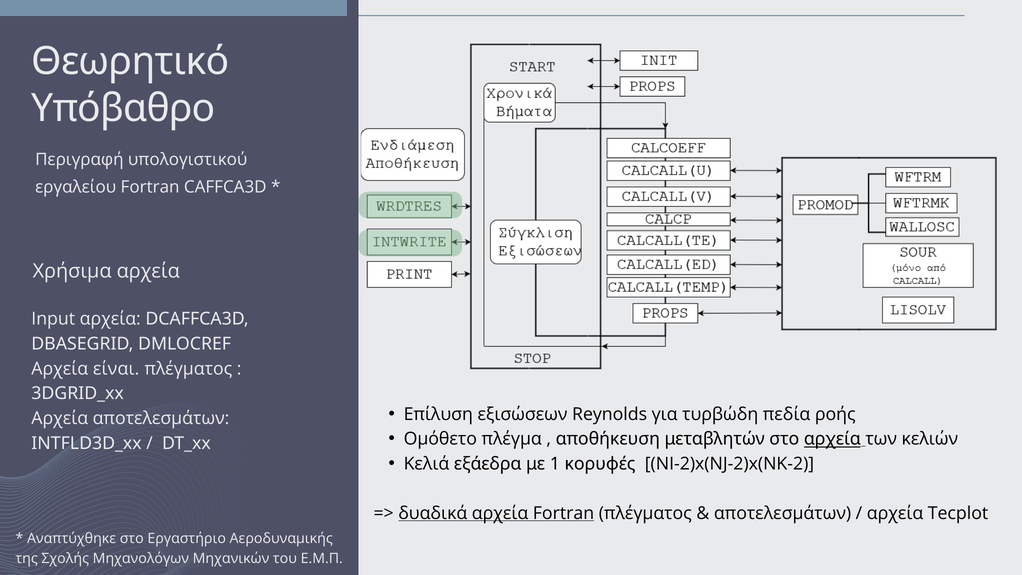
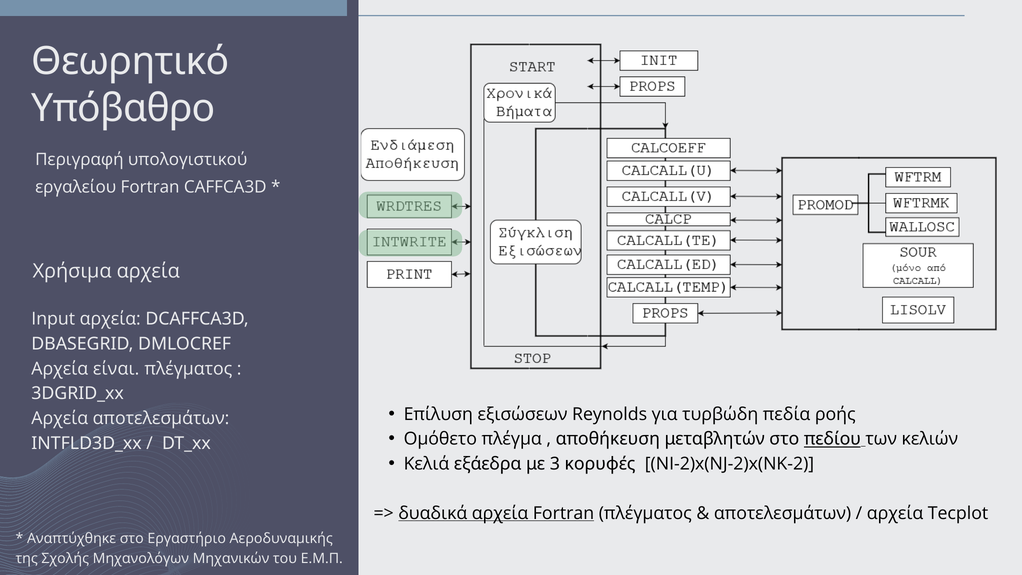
στο αρχεία: αρχεία -> πεδίου (832, 439)
1: 1 -> 3 (555, 464)
